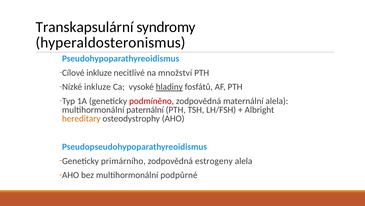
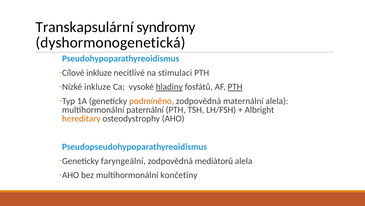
hyperaldosteronismus: hyperaldosteronismus -> dyshormonogenetická (111, 43)
množství: množství -> stimulaci (175, 73)
PTH underline: none -> present (235, 87)
podmíněno colour: red -> orange (152, 101)
primárního: primárního -> faryngeální (123, 160)
estrogeny: estrogeny -> mediátorů (214, 160)
podpůrné: podpůrné -> končetiny (179, 175)
